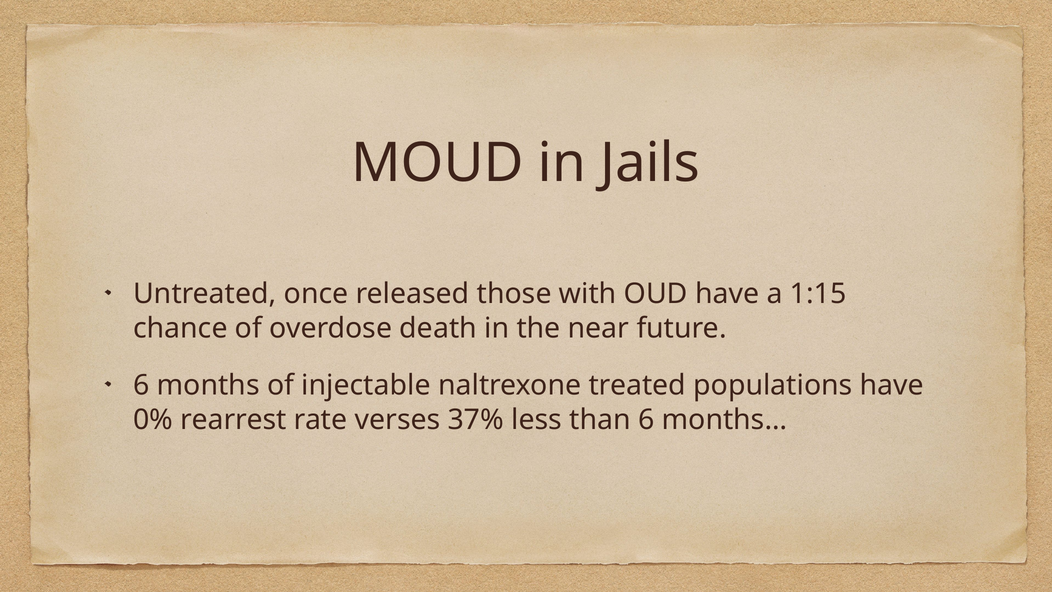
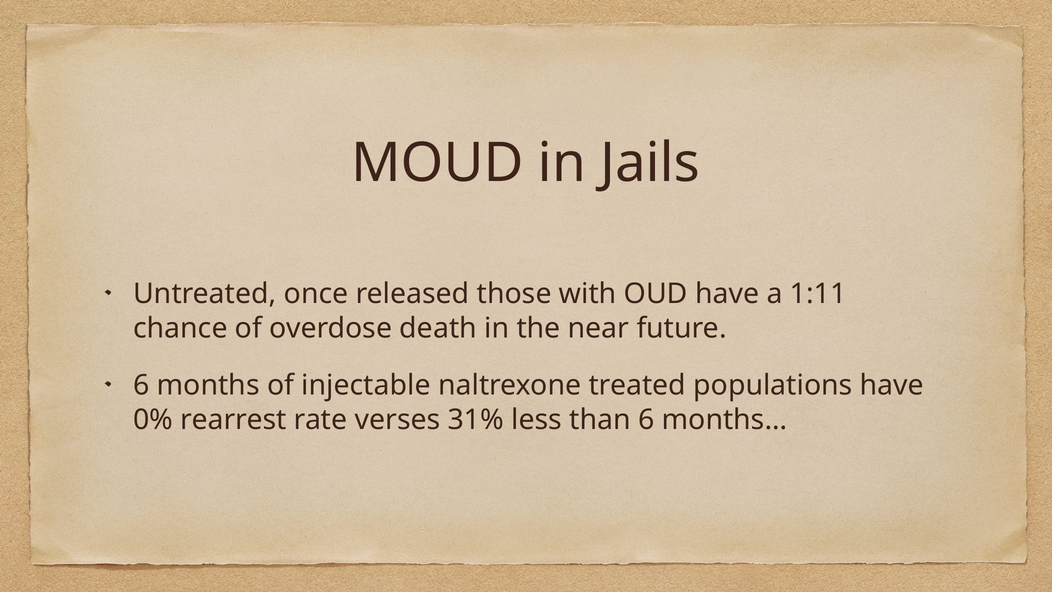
1:15: 1:15 -> 1:11 (818, 294)
37%: 37% -> 31% (476, 420)
